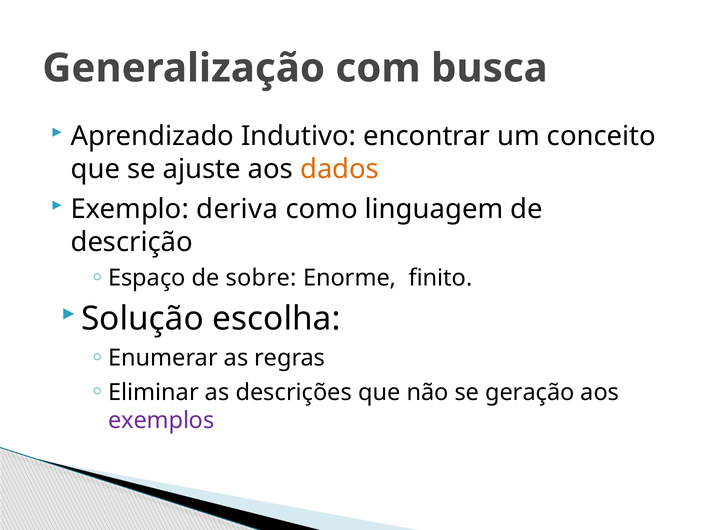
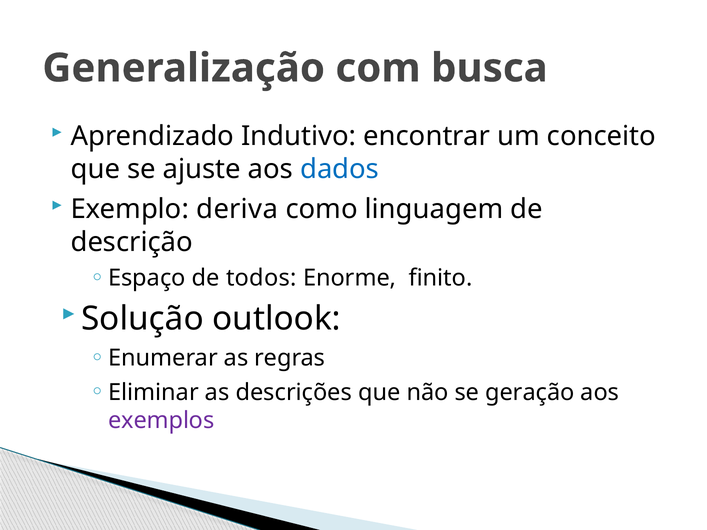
dados colour: orange -> blue (340, 169)
sobre: sobre -> todos (261, 278)
escolha: escolha -> outlook (277, 319)
